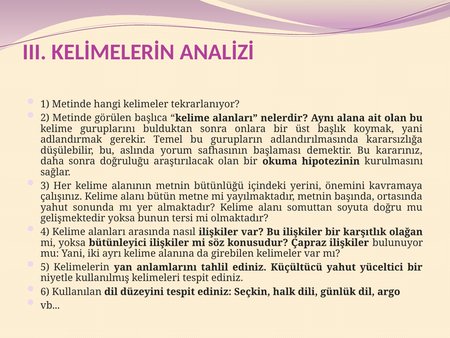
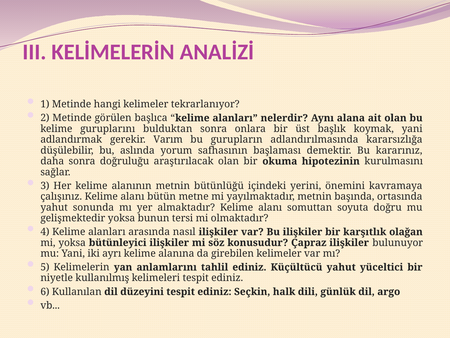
Temel: Temel -> Varım (168, 139)
